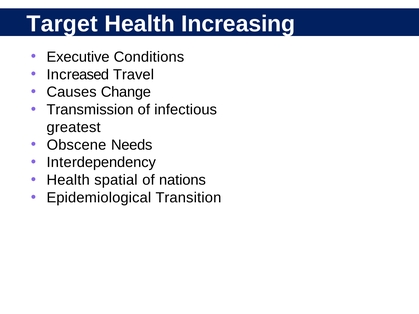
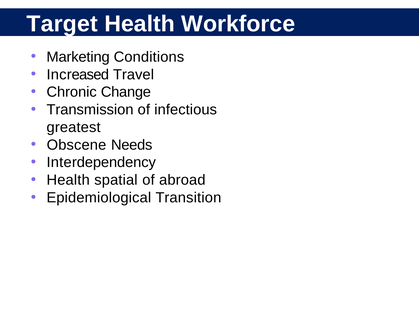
Increasing: Increasing -> Workforce (238, 24)
Executive: Executive -> Marketing (78, 57)
Causes: Causes -> Chronic (72, 92)
nations: nations -> abroad (182, 180)
